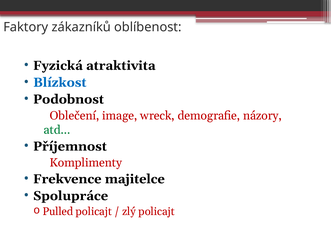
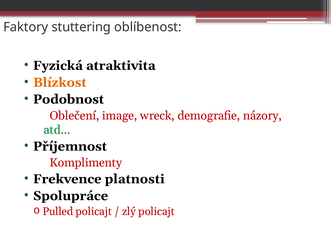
zákazníků: zákazníků -> stuttering (81, 27)
Blízkost colour: blue -> orange (60, 82)
majitelce: majitelce -> platnosti (135, 178)
